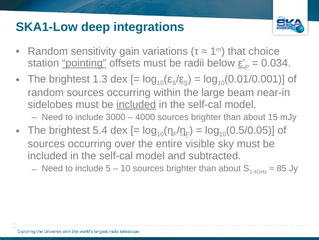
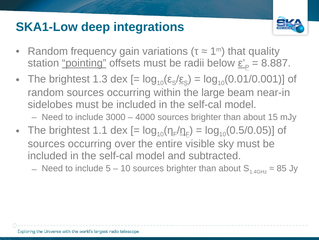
sensitivity: sensitivity -> frequency (94, 51)
choice: choice -> quality (264, 51)
0.034: 0.034 -> 8.887 (276, 63)
included underline: present -> none (136, 104)
5.4: 5.4 -> 1.1 (100, 130)
